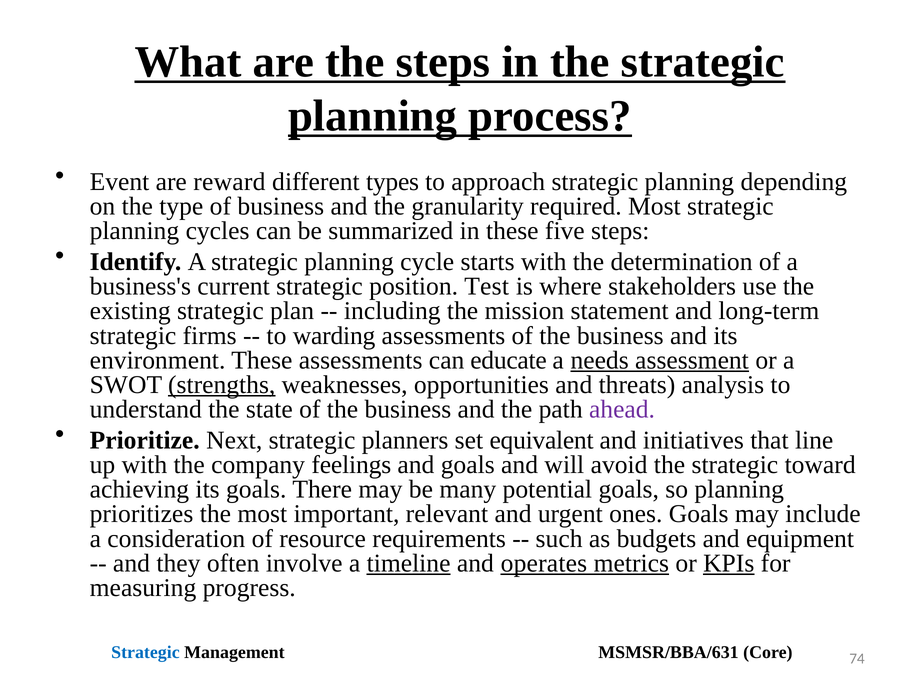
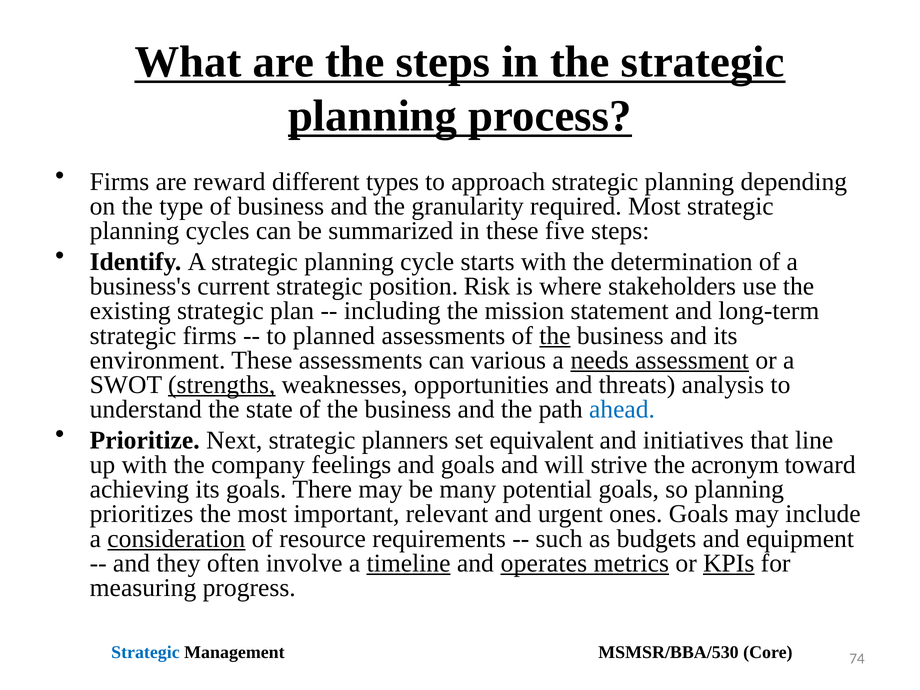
Event: Event -> Firms (120, 182)
Test: Test -> Risk (487, 286)
warding: warding -> planned (334, 336)
the underline: none -> present (555, 336)
educate: educate -> various (508, 360)
ahead colour: purple -> blue (622, 409)
avoid: avoid -> strive (619, 465)
strategic: strategic -> acronym (735, 465)
consideration underline: none -> present (176, 539)
MSMSR/BBA/631: MSMSR/BBA/631 -> MSMSR/BBA/530 (668, 653)
